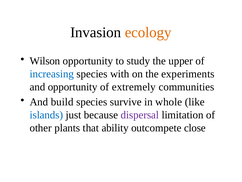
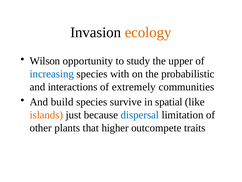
experiments: experiments -> probabilistic (188, 74)
and opportunity: opportunity -> interactions (73, 87)
whole: whole -> spatial (169, 102)
islands colour: blue -> orange (46, 115)
dispersal colour: purple -> blue (140, 115)
ability: ability -> higher (115, 128)
close: close -> traits (195, 128)
